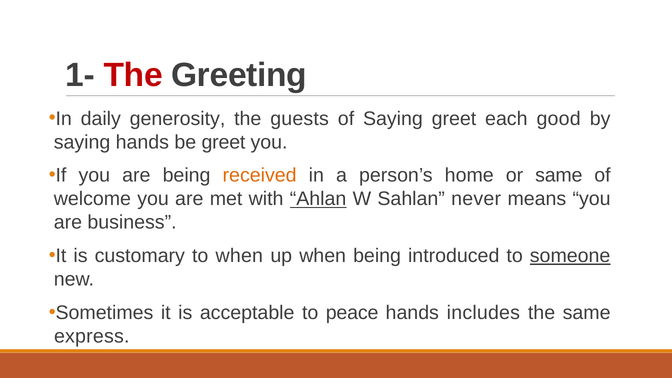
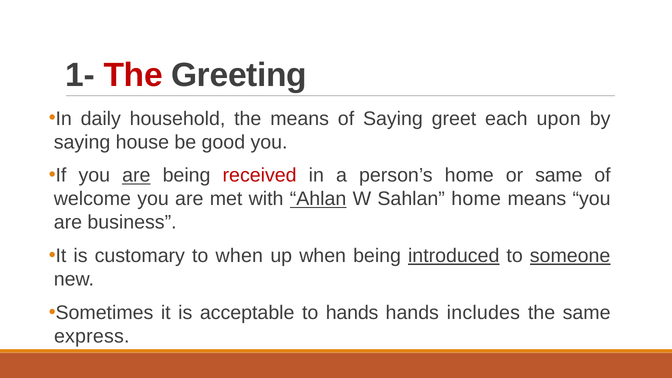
generosity: generosity -> household (178, 119)
the guests: guests -> means (300, 119)
good: good -> upon (559, 119)
saying hands: hands -> house (142, 142)
be greet: greet -> good (223, 142)
are underline: none -> present (136, 175)
received colour: orange -> red (260, 175)
Sahlan never: never -> home (476, 199)
introduced underline: none -> present (454, 256)
to peace: peace -> hands (352, 313)
